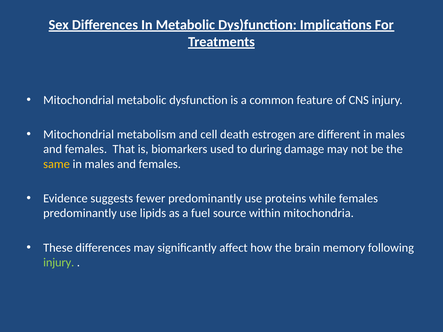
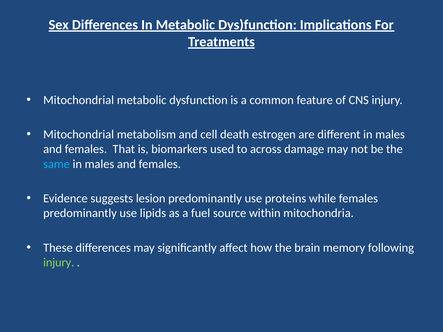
during: during -> across (266, 149)
same colour: yellow -> light blue (57, 164)
fewer: fewer -> lesion (151, 199)
